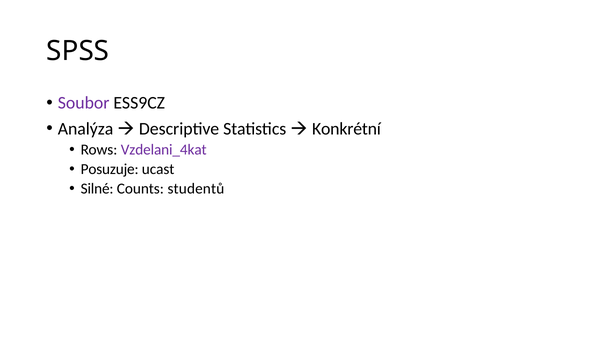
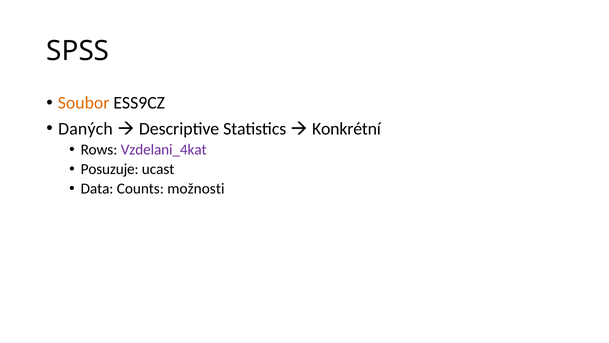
Soubor colour: purple -> orange (84, 103)
Analýza: Analýza -> Daných (85, 128)
Silné: Silné -> Data (97, 189)
studentů: studentů -> možnosti (196, 189)
